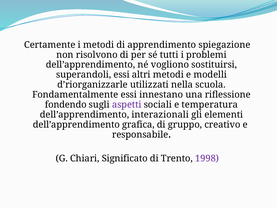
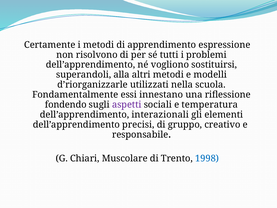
spiegazione: spiegazione -> espressione (224, 45)
superandoli essi: essi -> alla (122, 75)
grafica: grafica -> precisi (138, 124)
Significato: Significato -> Muscolare (125, 158)
1998 colour: purple -> blue (207, 158)
